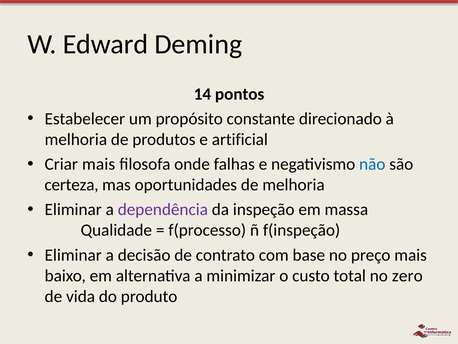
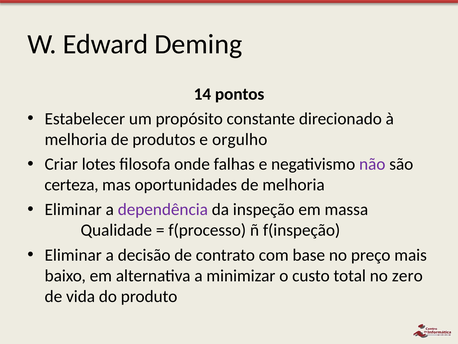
artificial: artificial -> orgulho (240, 139)
Criar mais: mais -> lotes (99, 164)
não colour: blue -> purple (372, 164)
